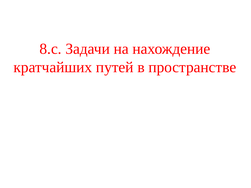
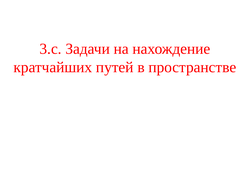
8.c: 8.c -> 3.c (51, 49)
